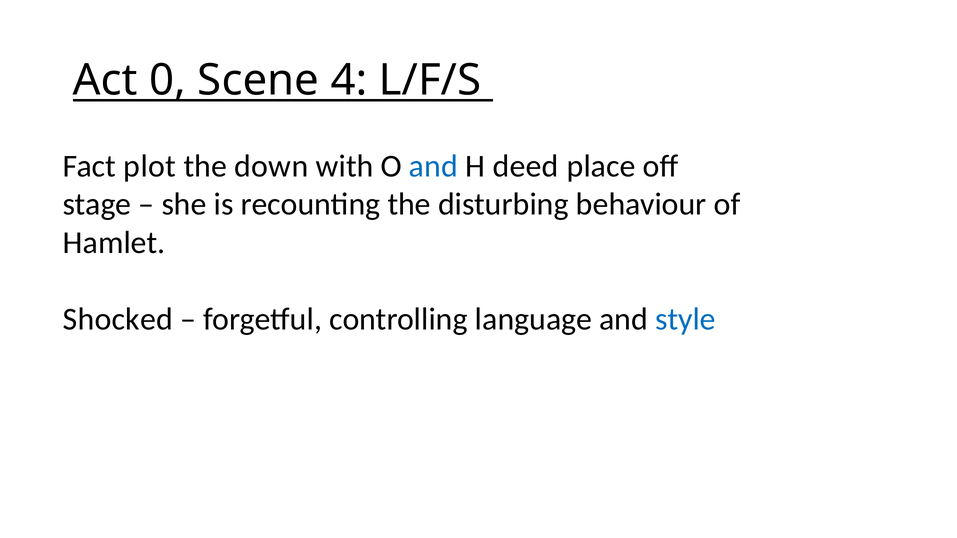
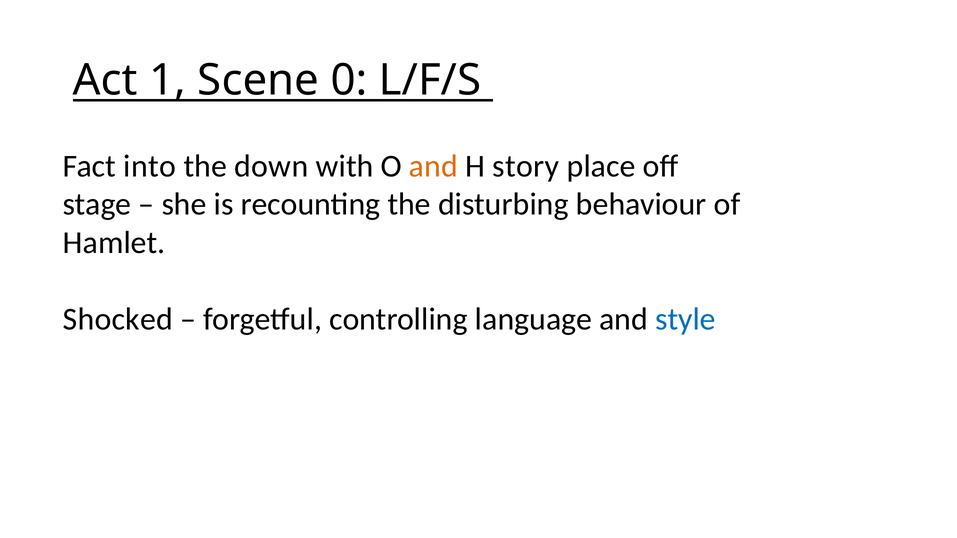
0: 0 -> 1 (168, 80)
4: 4 -> 0 (349, 80)
plot: plot -> into (150, 166)
and colour: blue -> orange (433, 166)
deed: deed -> story (526, 166)
